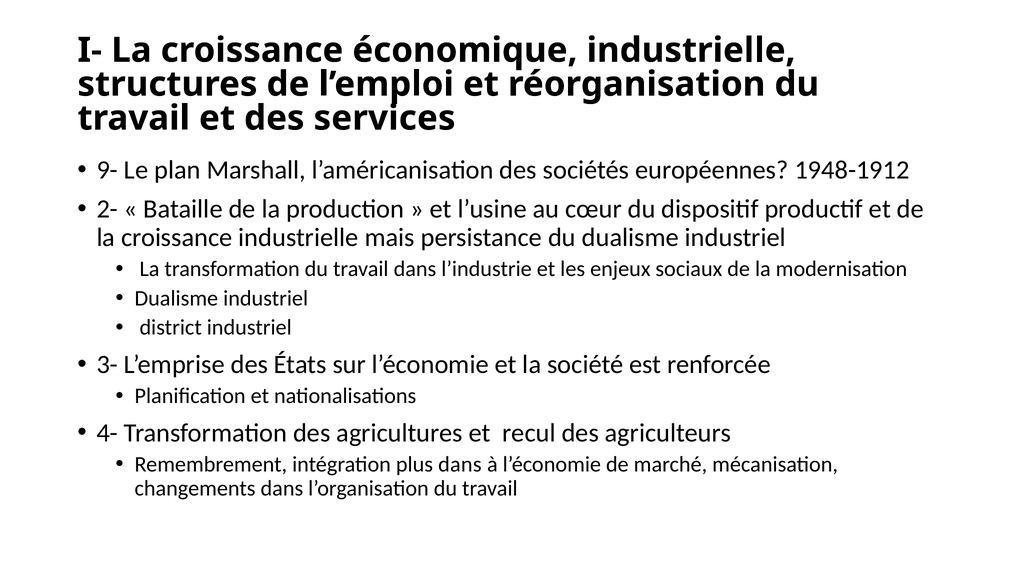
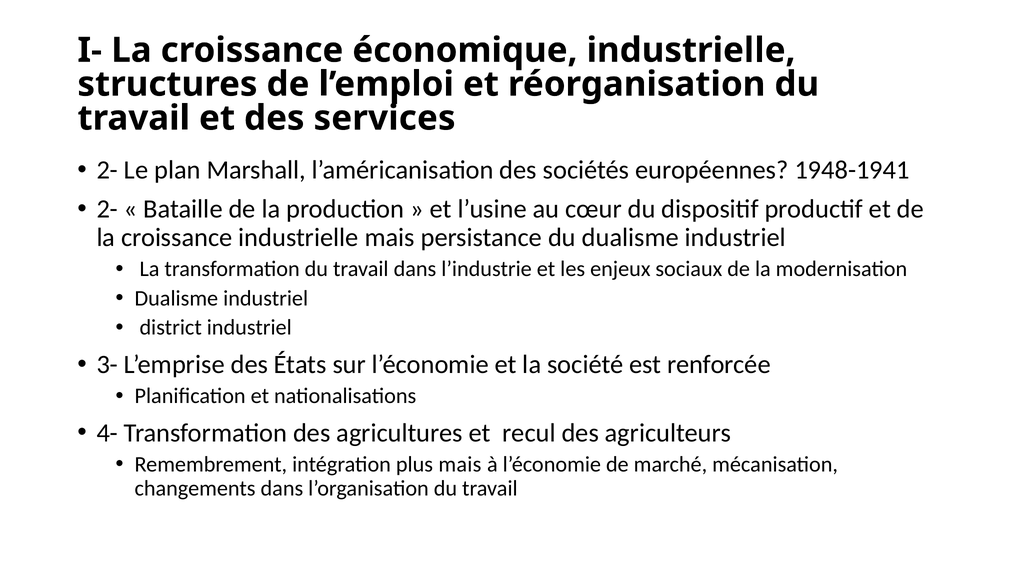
9-: 9- -> 2- (107, 170)
1948-1912: 1948-1912 -> 1948-1941 (852, 170)
plus dans: dans -> mais (460, 465)
